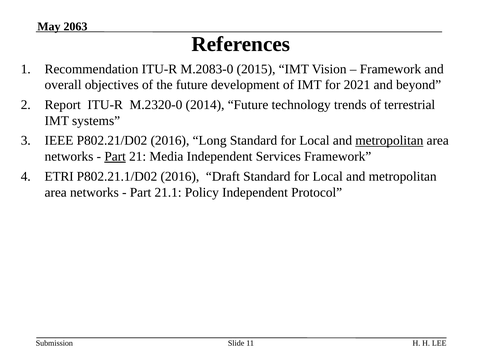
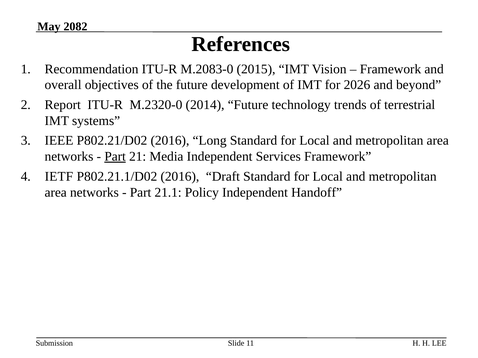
2063: 2063 -> 2082 (75, 27)
2021: 2021 -> 2026 (357, 85)
metropolitan underline: present -> none (389, 141)
ETRI: ETRI -> IETF (59, 177)
Protocol: Protocol -> Handoff (317, 193)
